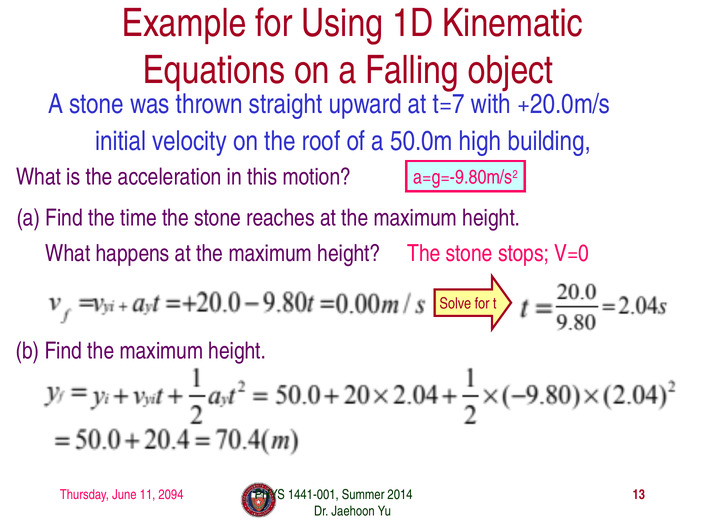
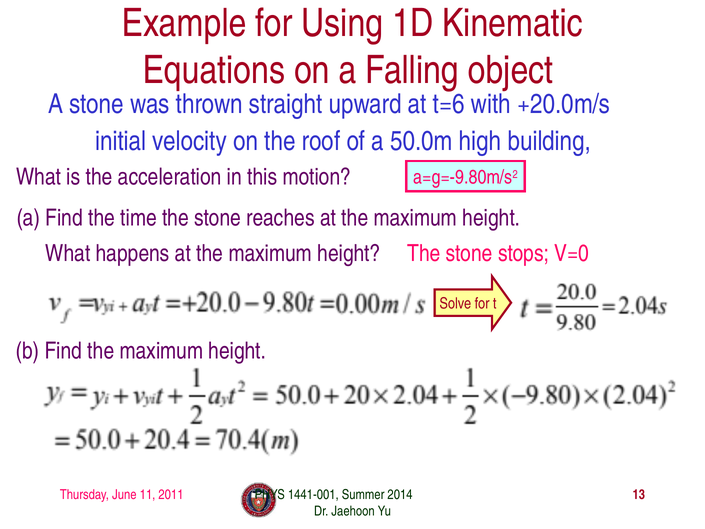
t=7: t=7 -> t=6 (449, 104)
2094: 2094 -> 2011 (171, 494)
